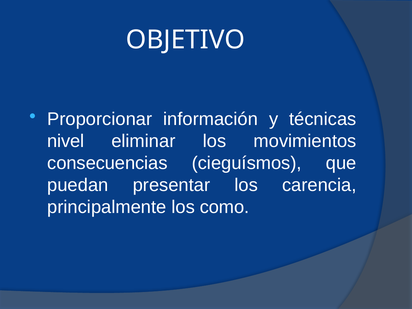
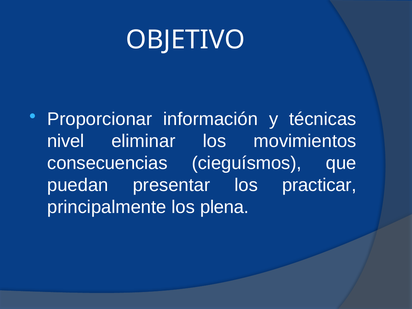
carencia: carencia -> practicar (319, 185)
como: como -> plena (225, 207)
